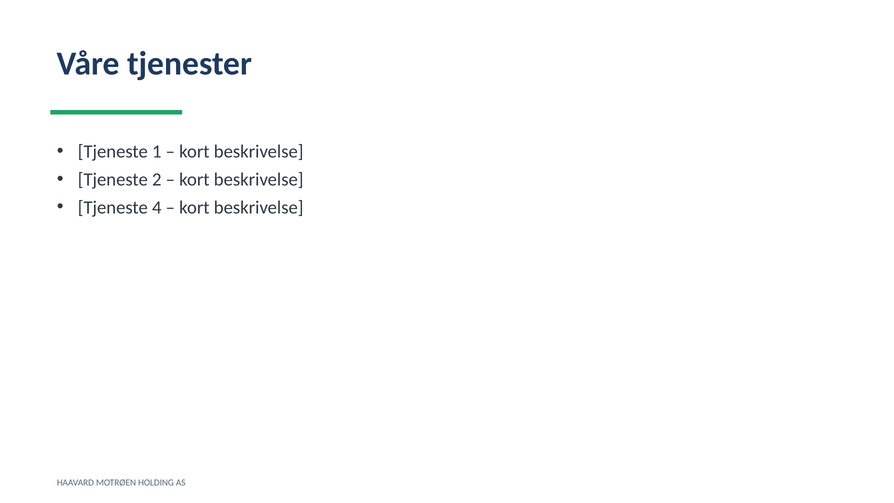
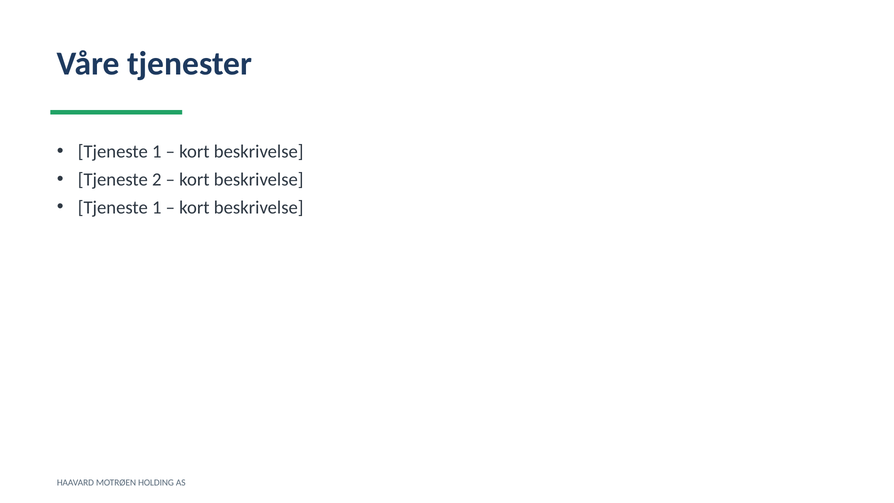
4: 4 -> 1 (157, 207)
